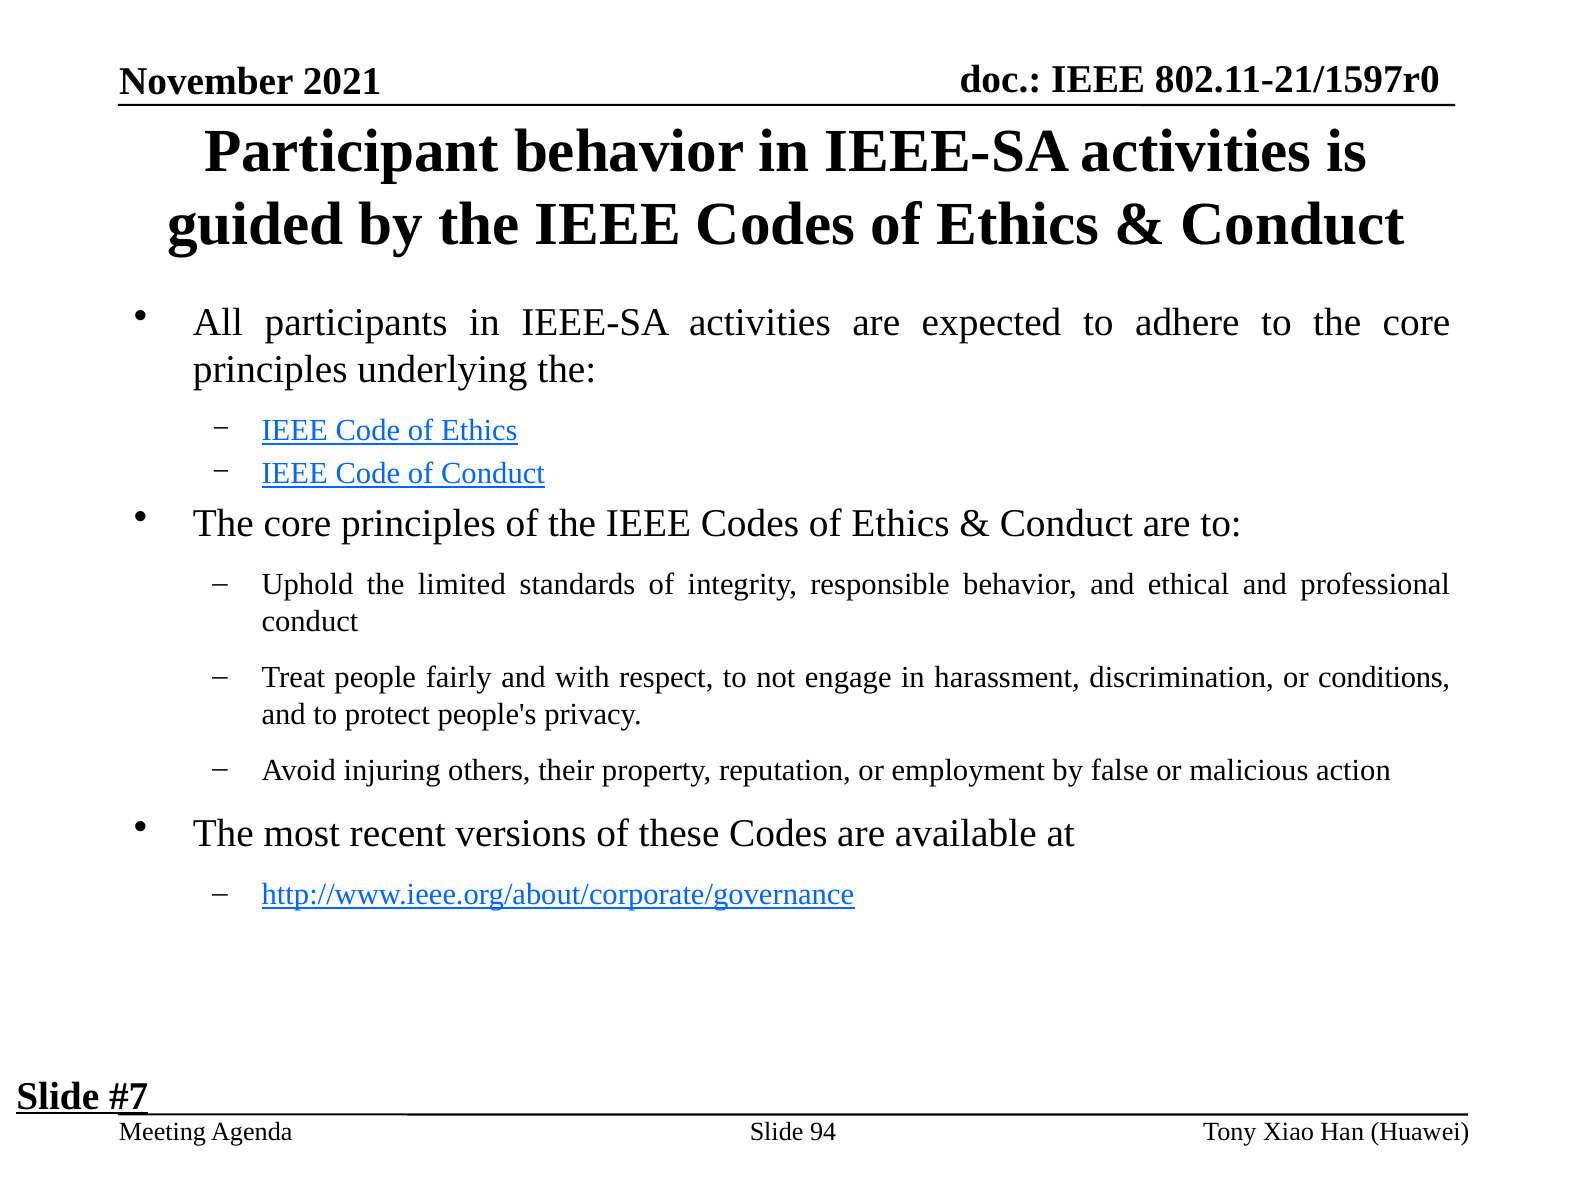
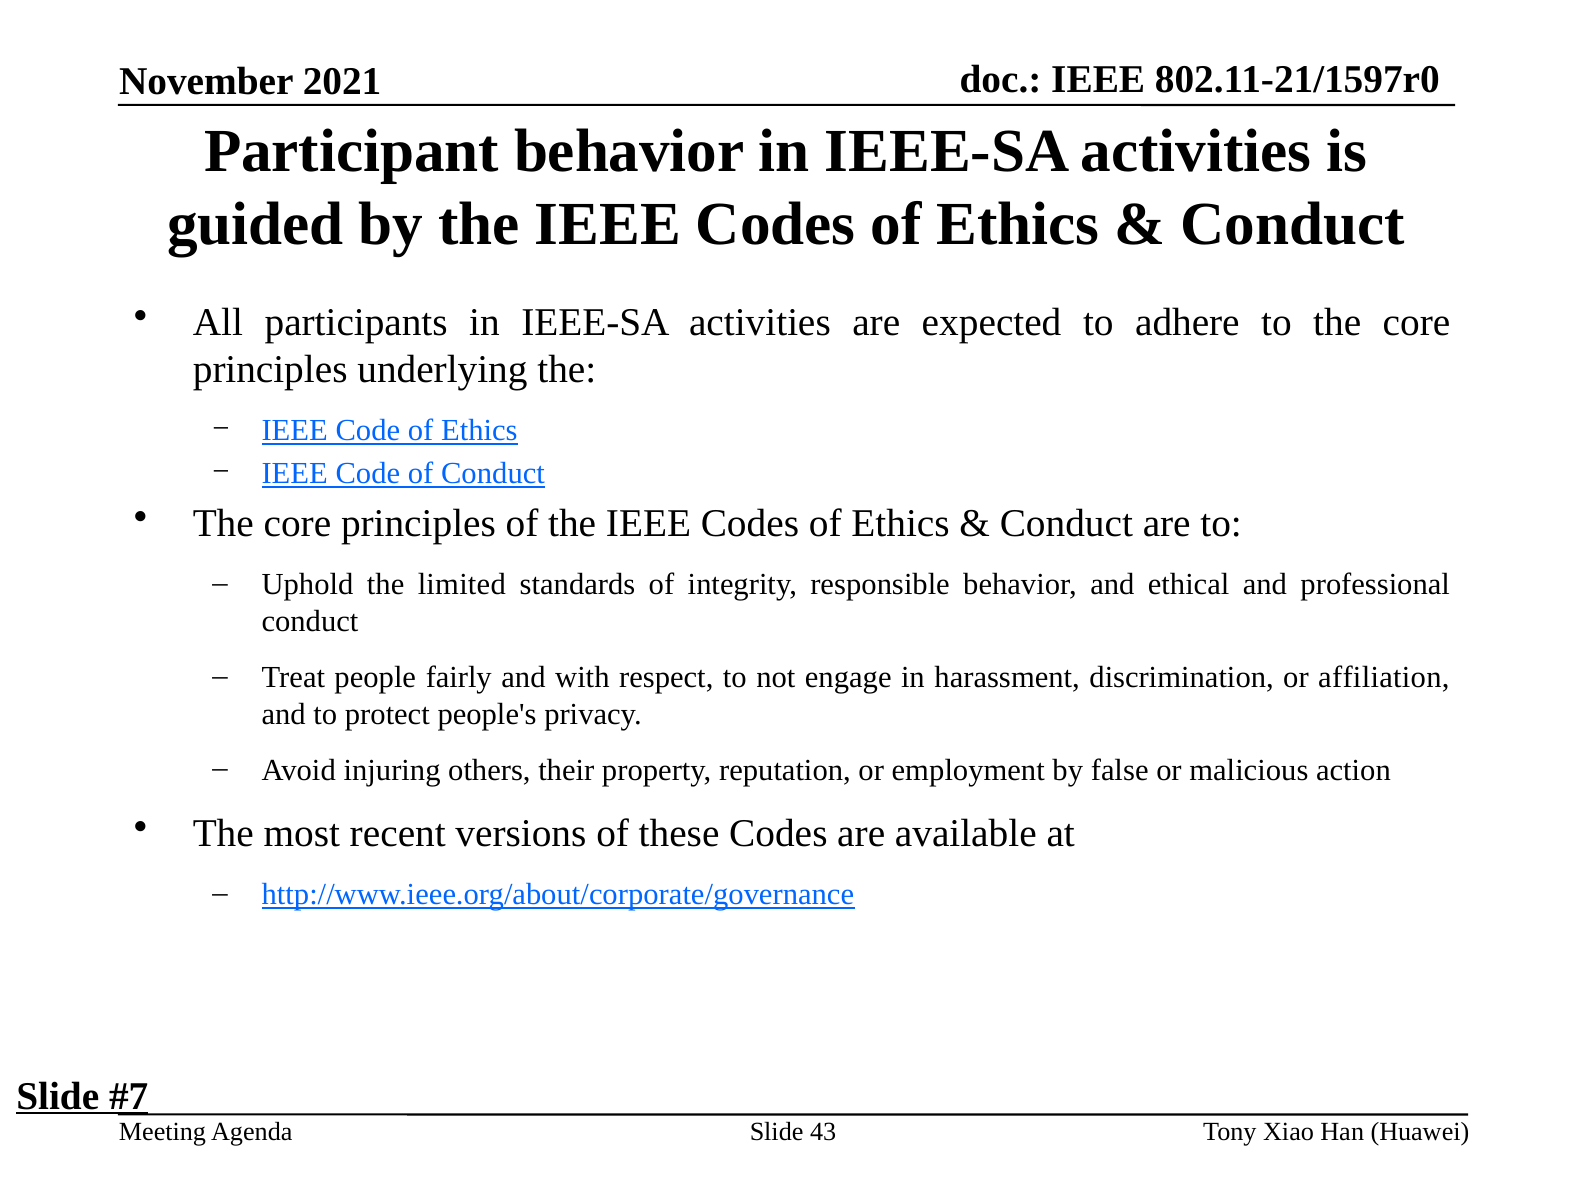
conditions: conditions -> affiliation (1384, 677)
94: 94 -> 43 (823, 1131)
